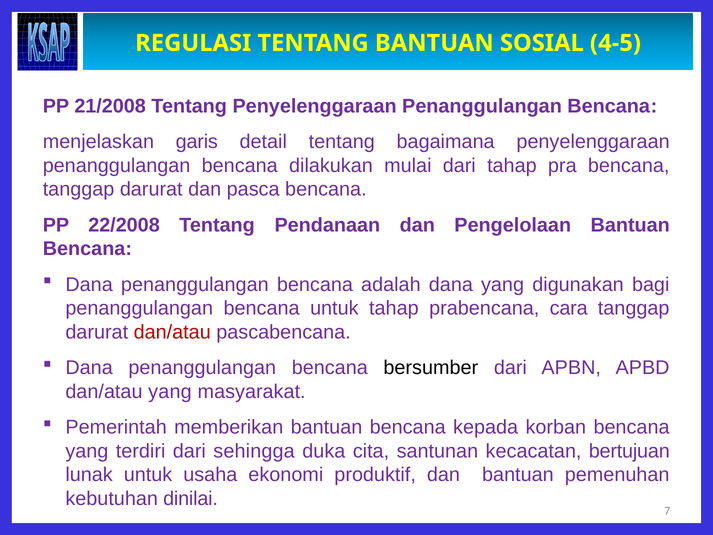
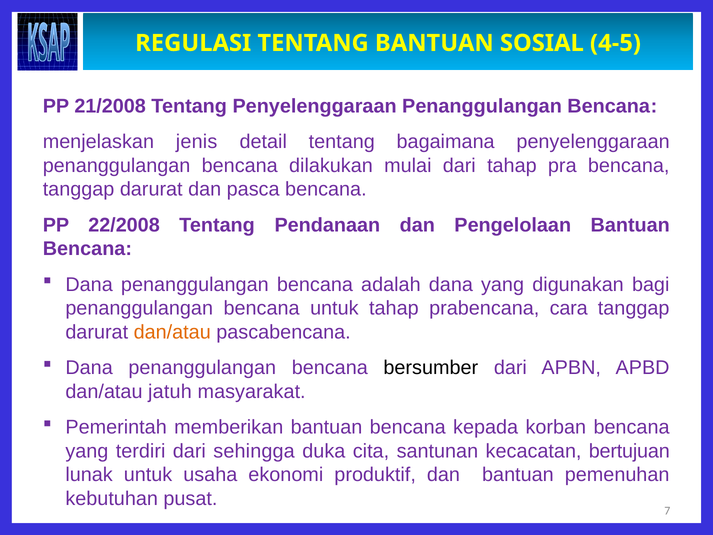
garis: garis -> jenis (197, 142)
dan/atau colour: red -> orange (172, 332)
dan/atau yang: yang -> jatuh (170, 391)
dinilai: dinilai -> pusat (190, 498)
